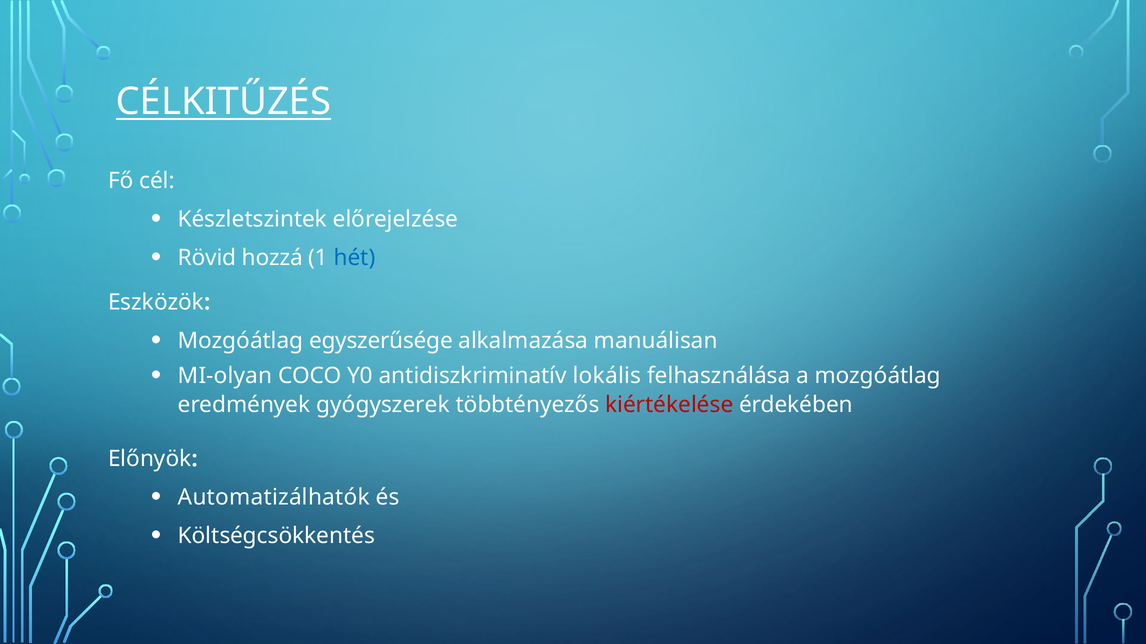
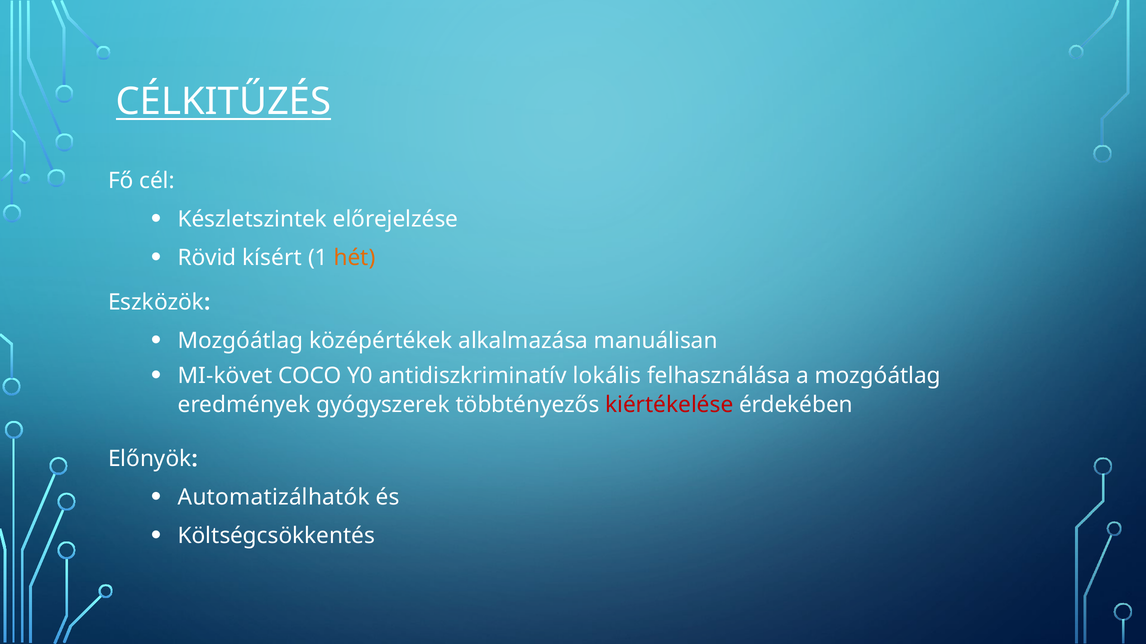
hozzá: hozzá -> kísért (272, 258)
hét colour: blue -> orange (355, 258)
egyszerűsége: egyszerűsége -> középértékek (381, 341)
MI-olyan: MI-olyan -> MI-követ (225, 376)
